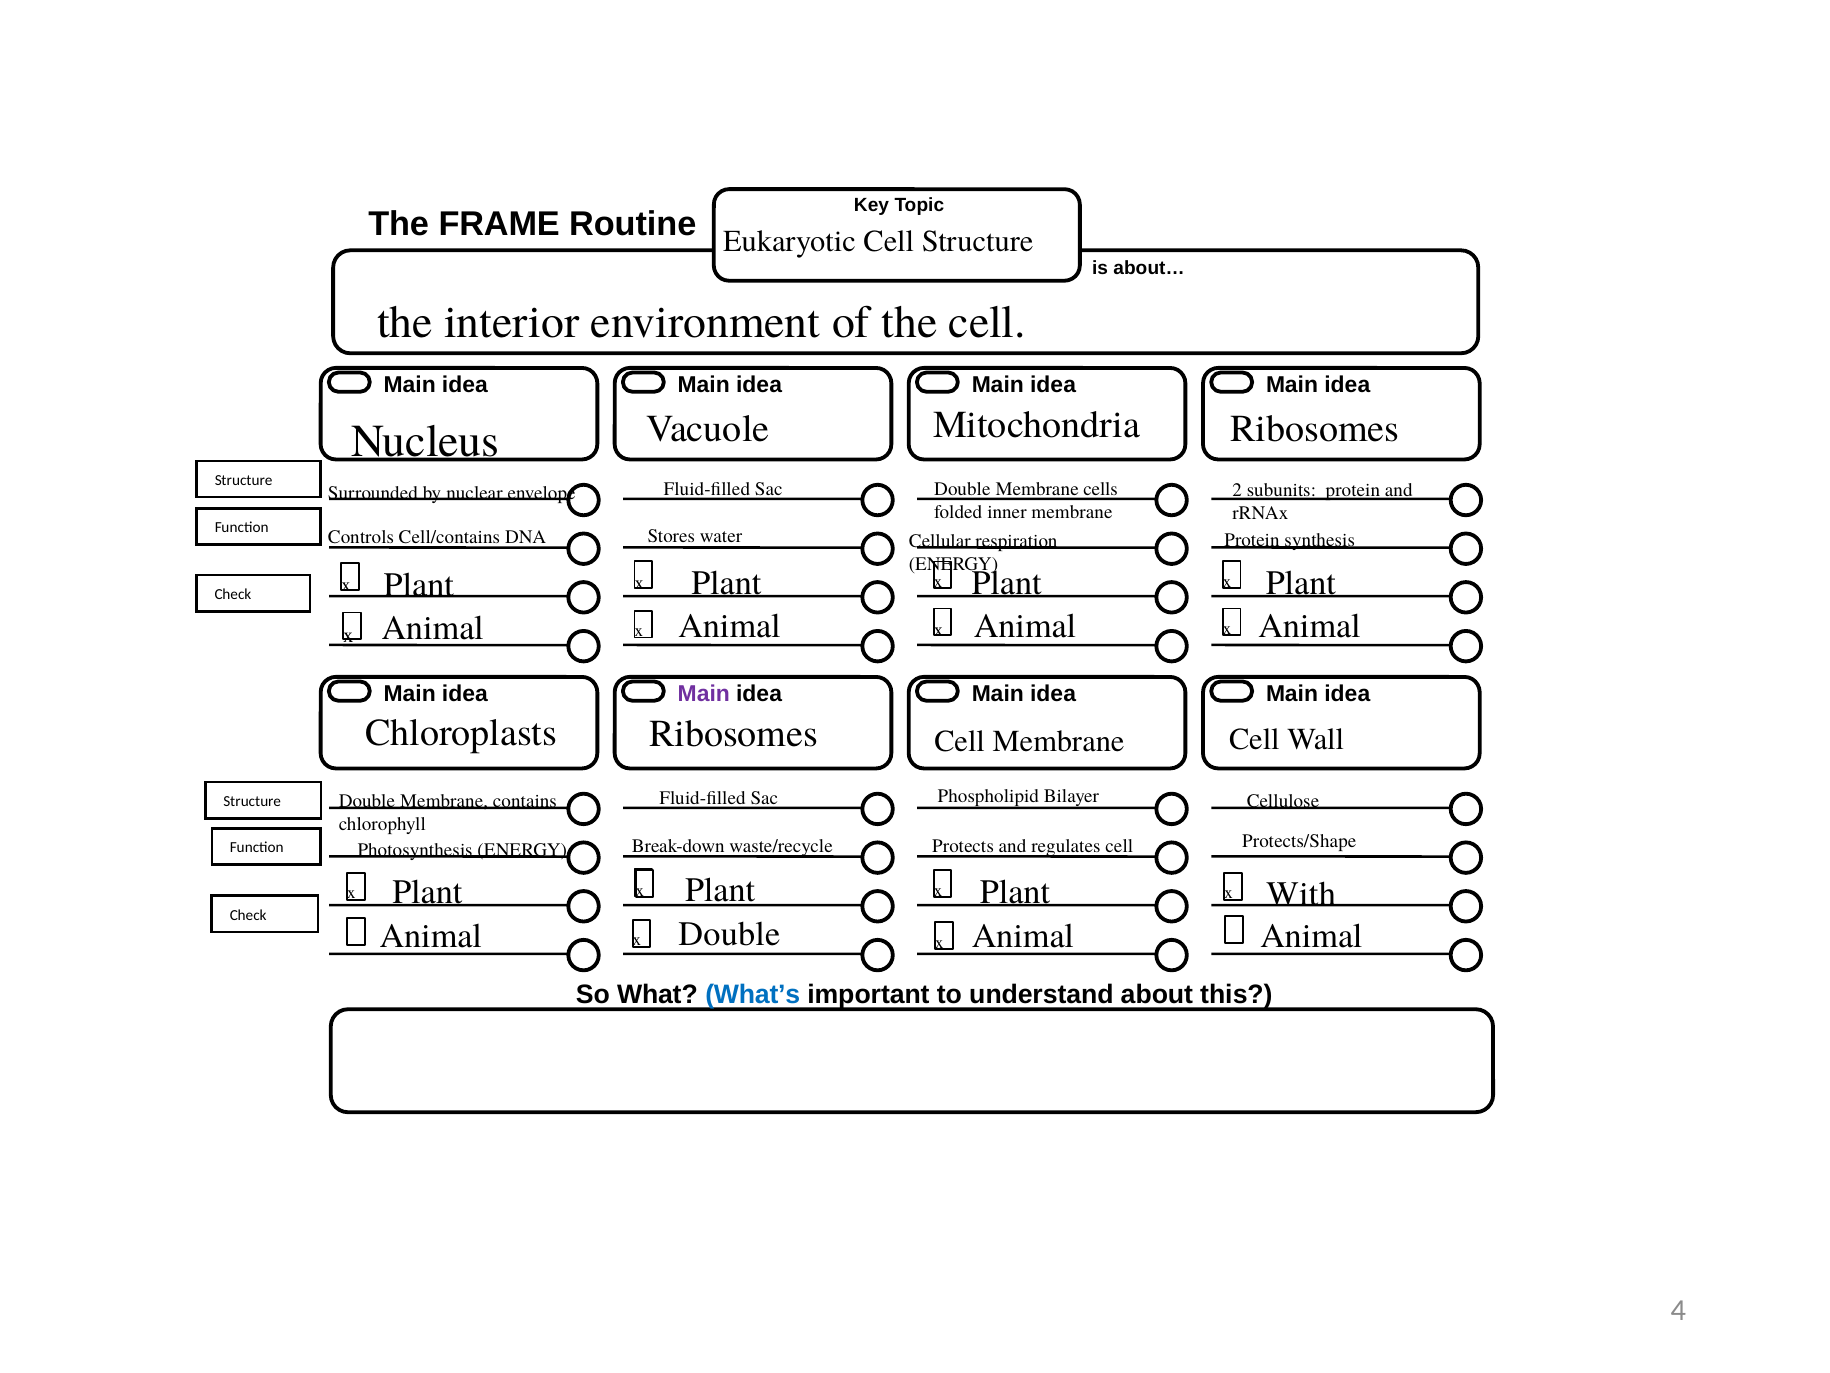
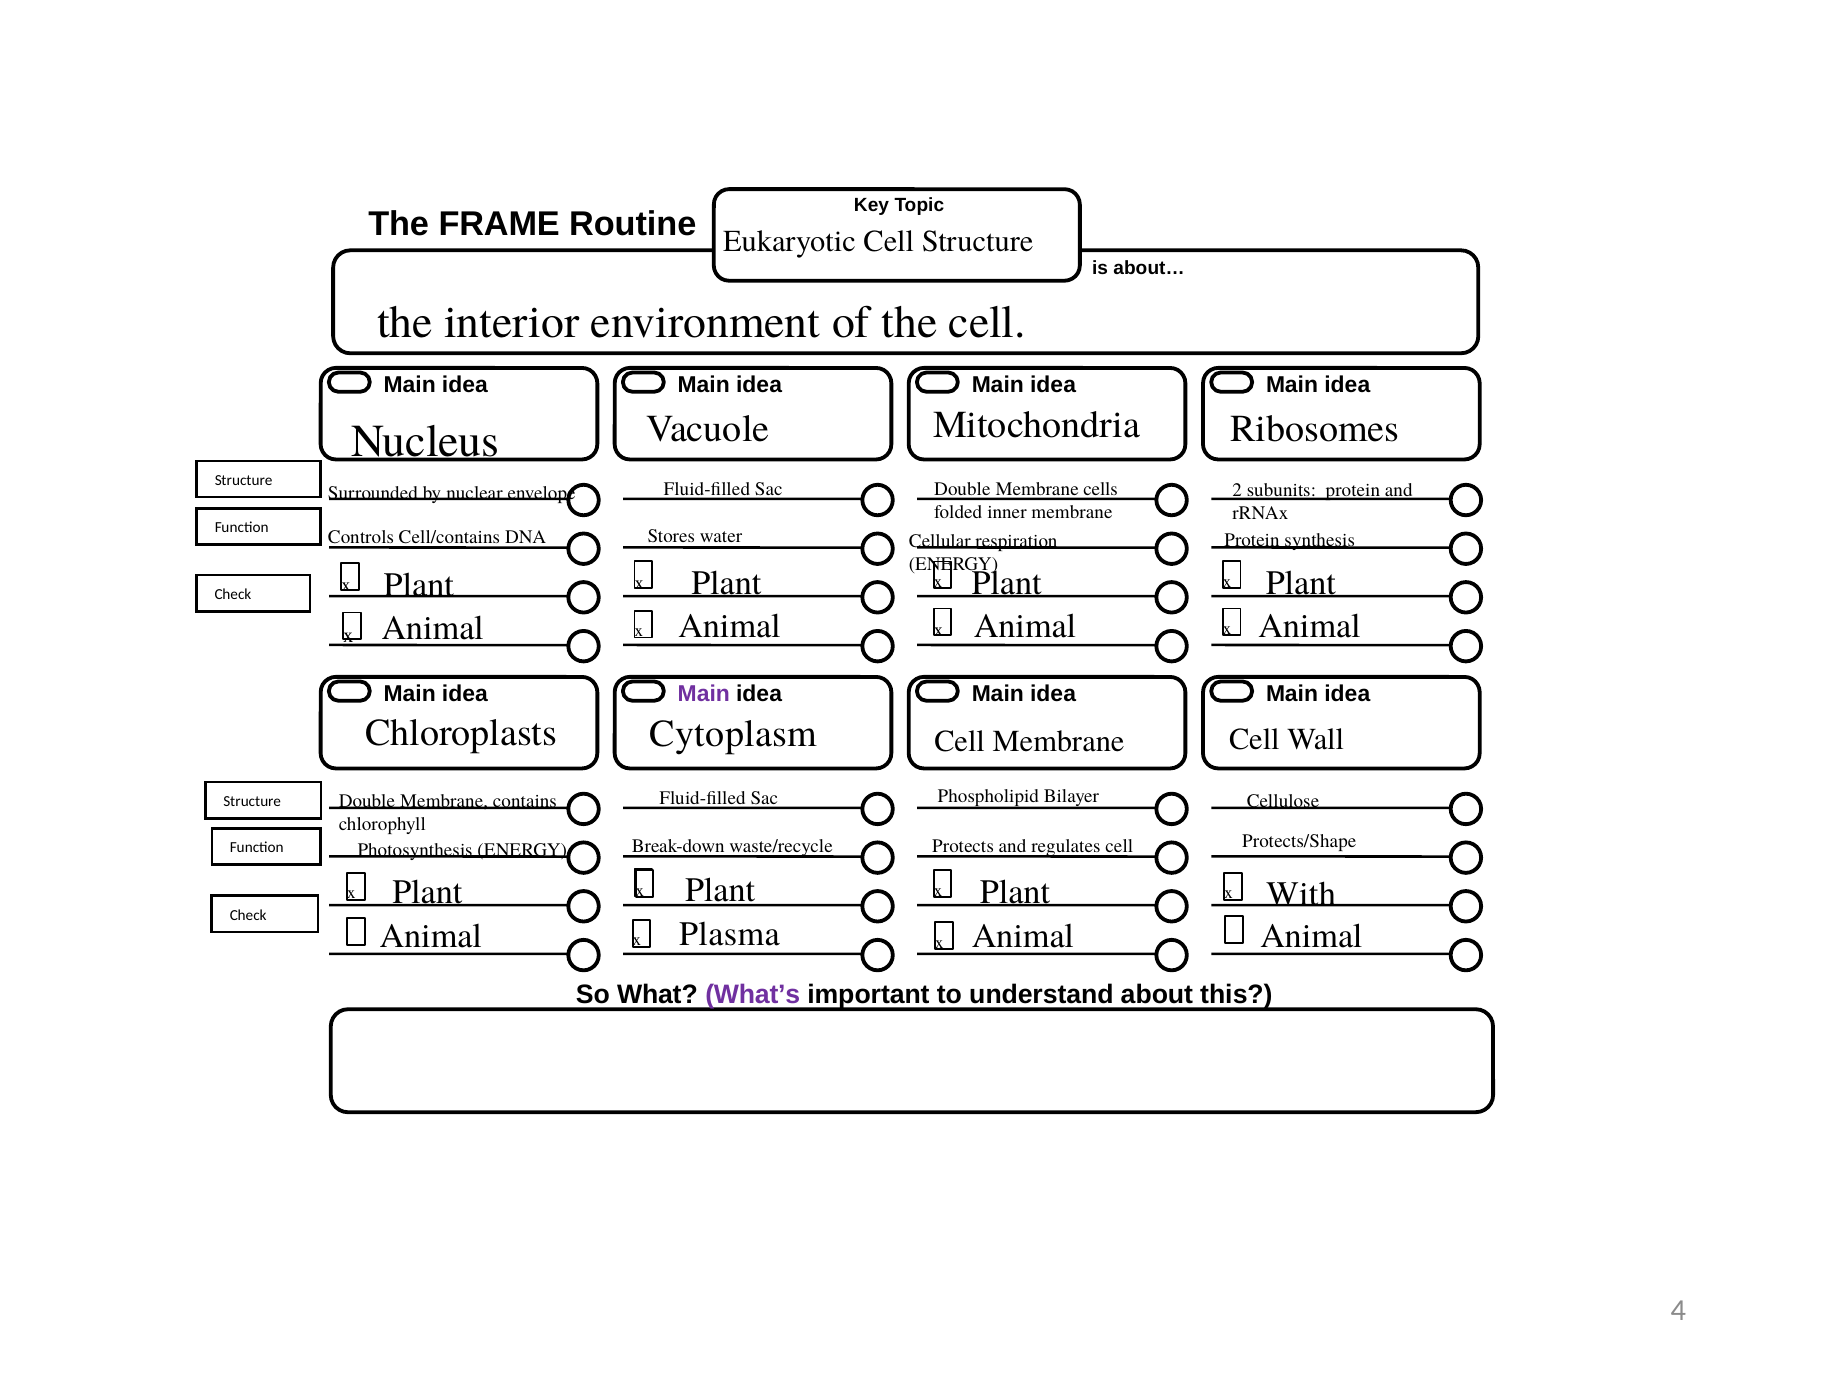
Chloroplasts Ribosomes: Ribosomes -> Cytoplasm (734, 733)
Animal Double: Double -> Plasma (729, 934)
What’s colour: blue -> purple (753, 994)
